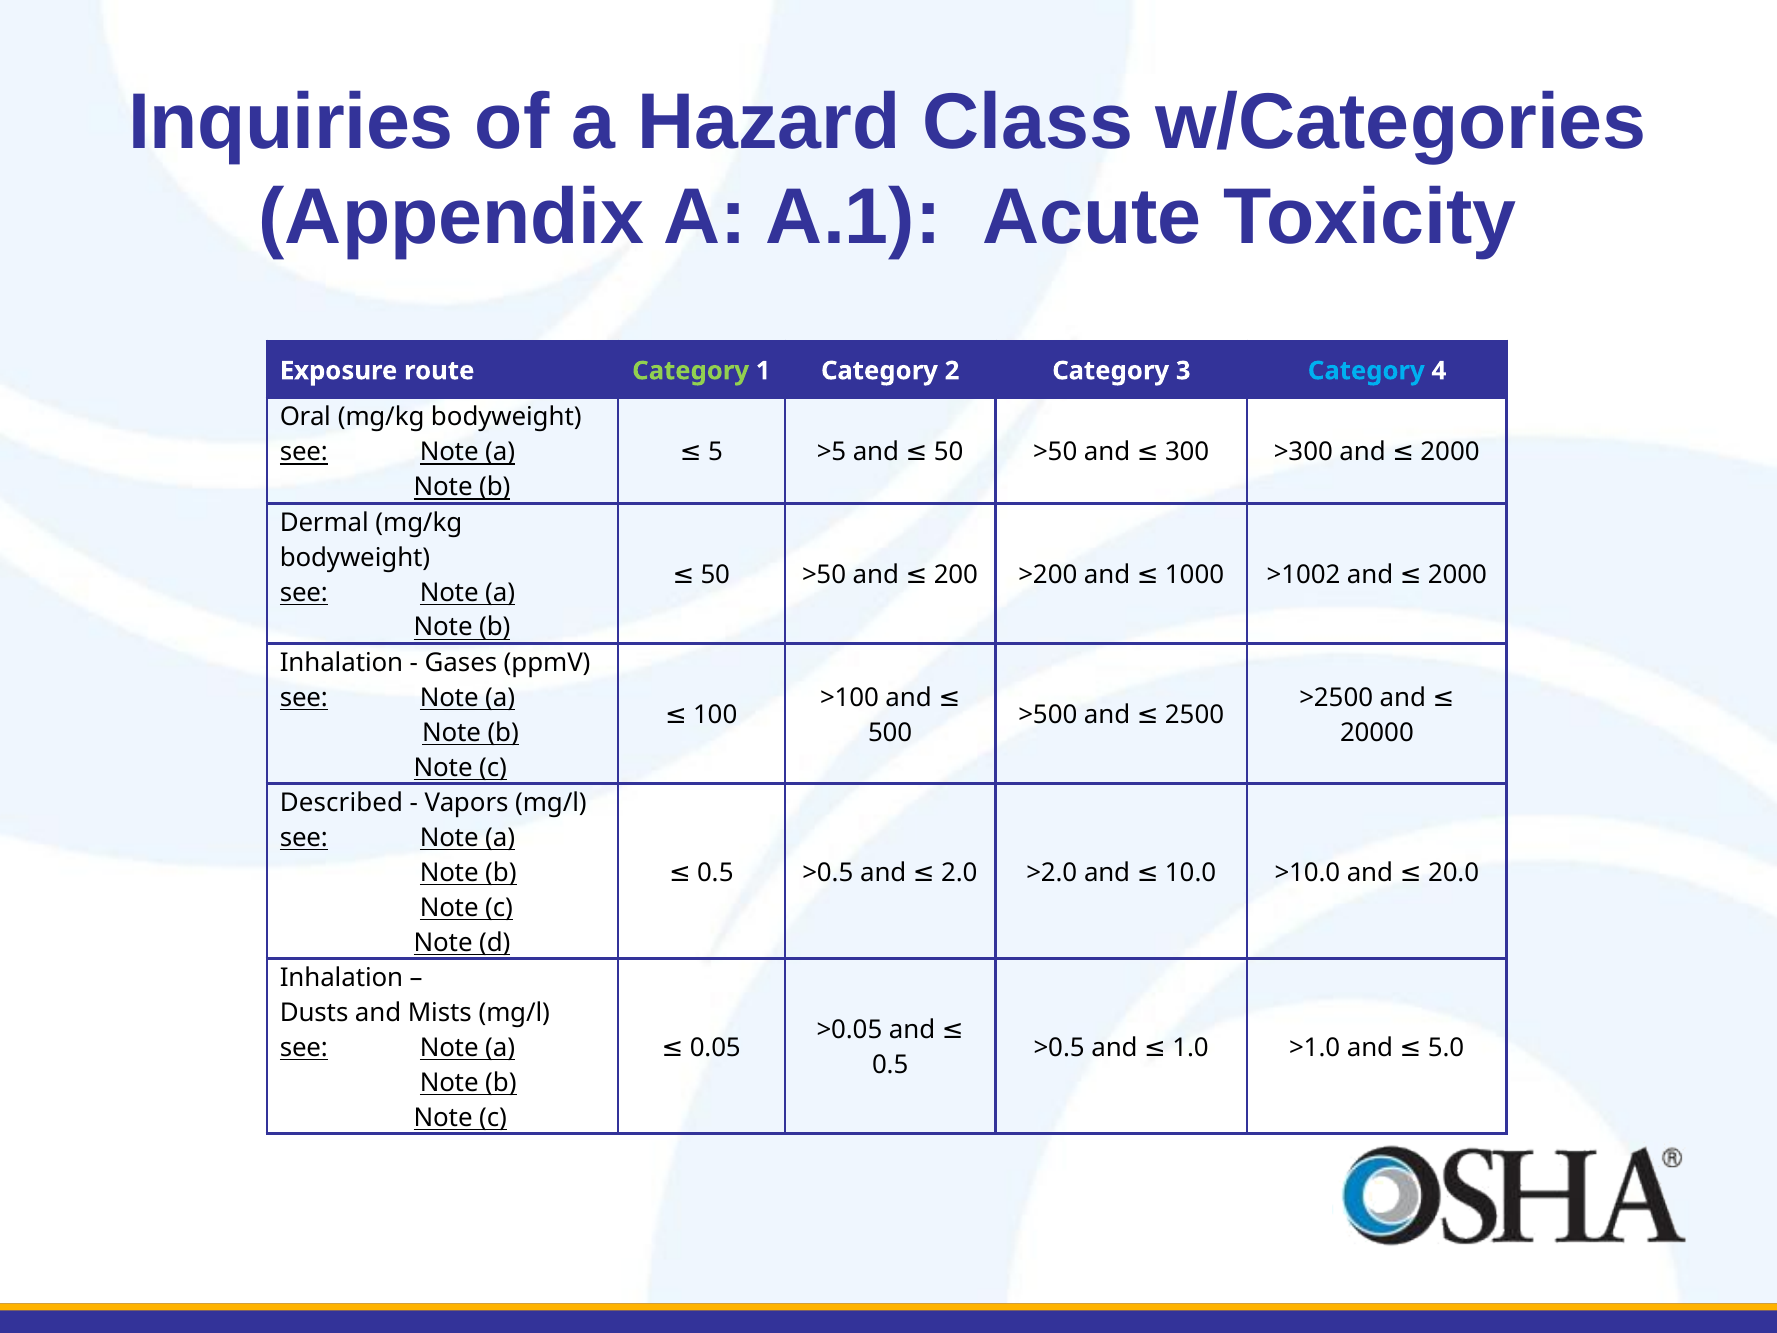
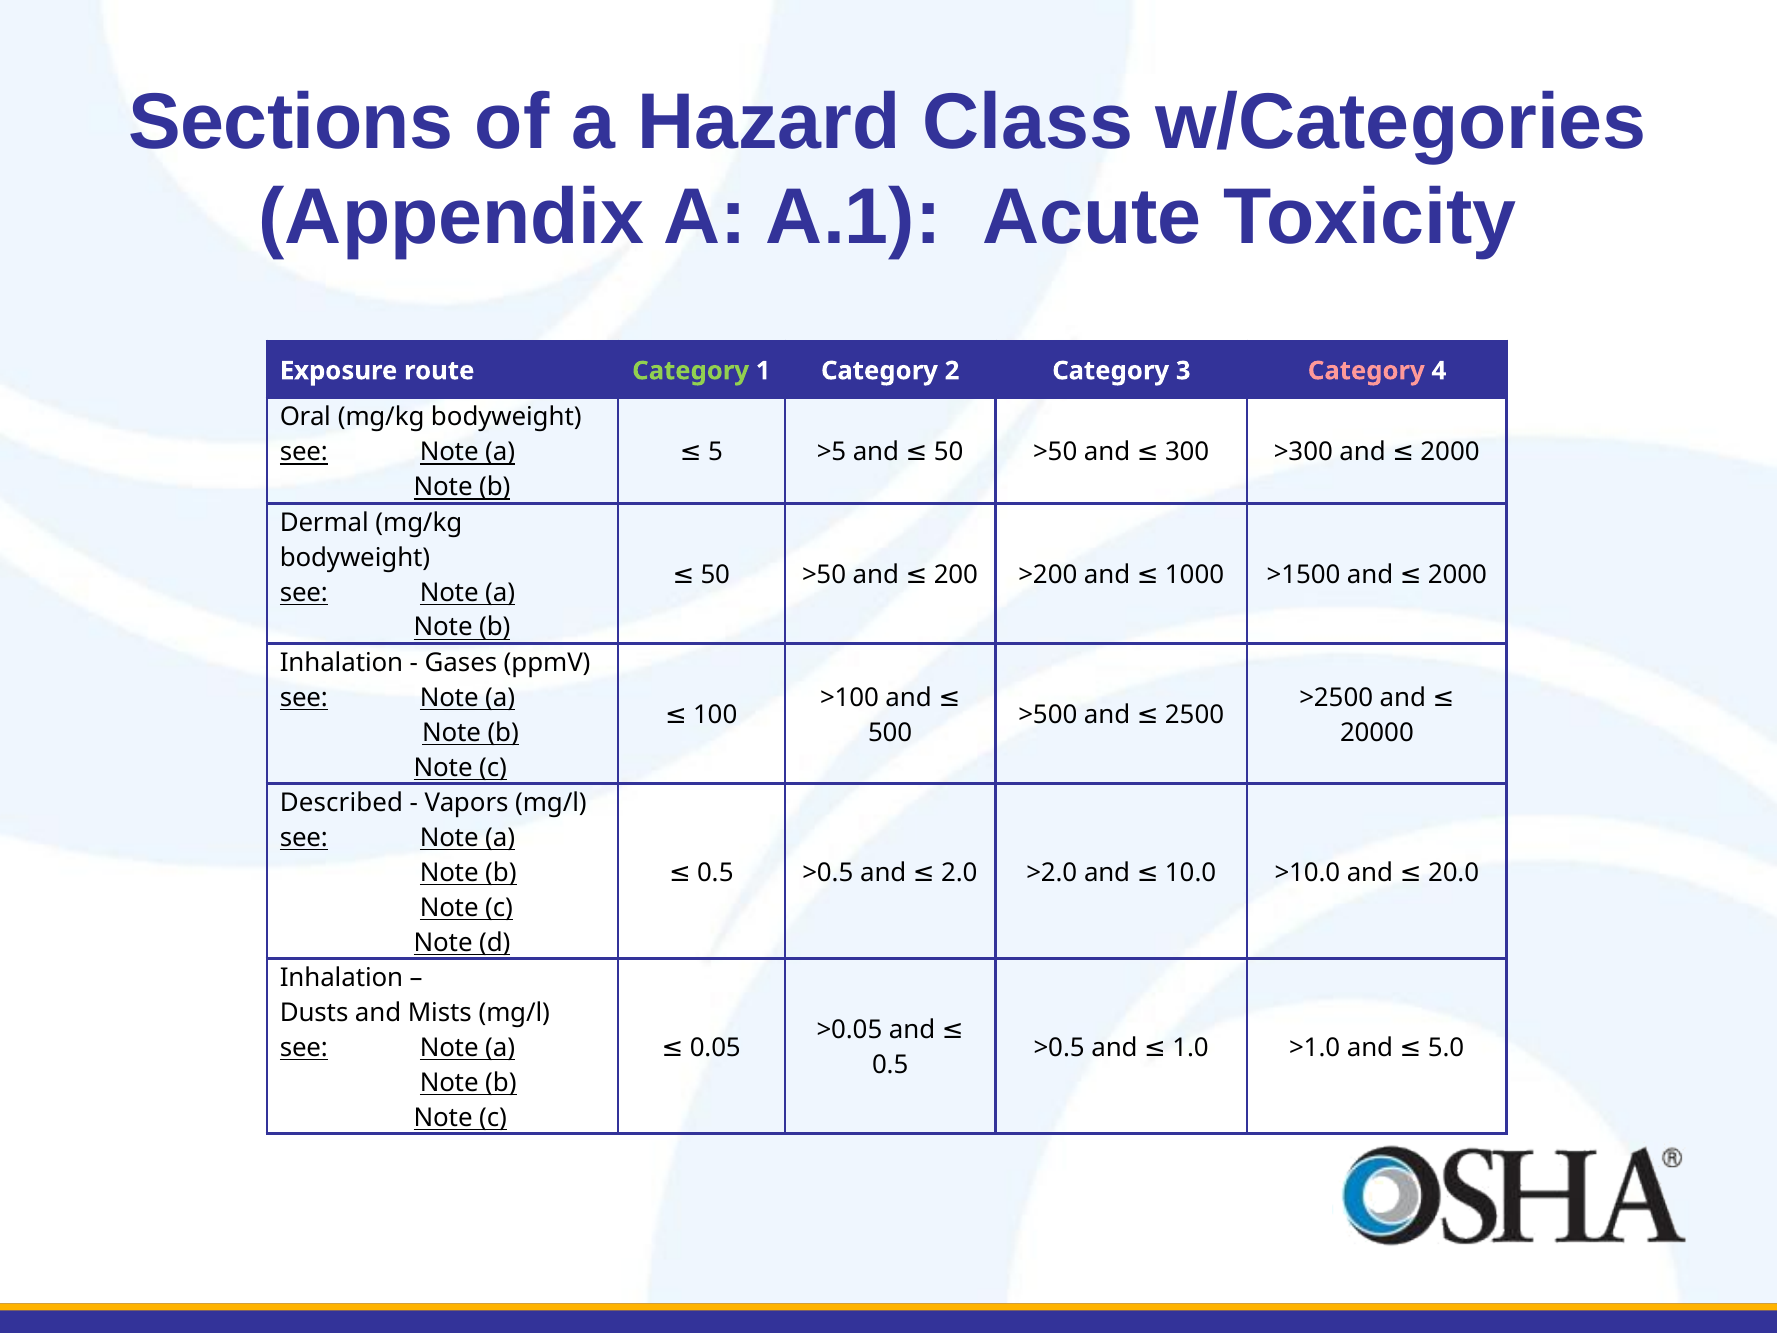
Inquiries: Inquiries -> Sections (291, 123)
Category colour: light blue -> pink (1366, 371)
>1002: >1002 -> >1500 (1304, 575)
